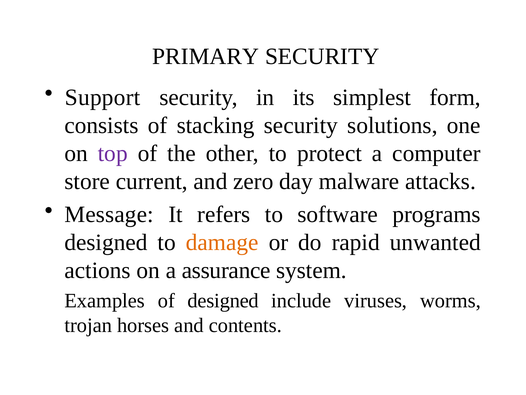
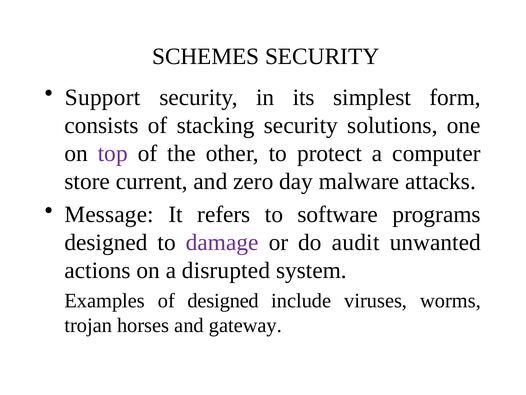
PRIMARY: PRIMARY -> SCHEMES (206, 56)
damage colour: orange -> purple (222, 242)
rapid: rapid -> audit (356, 242)
assurance: assurance -> disrupted (226, 270)
contents: contents -> gateway (245, 325)
